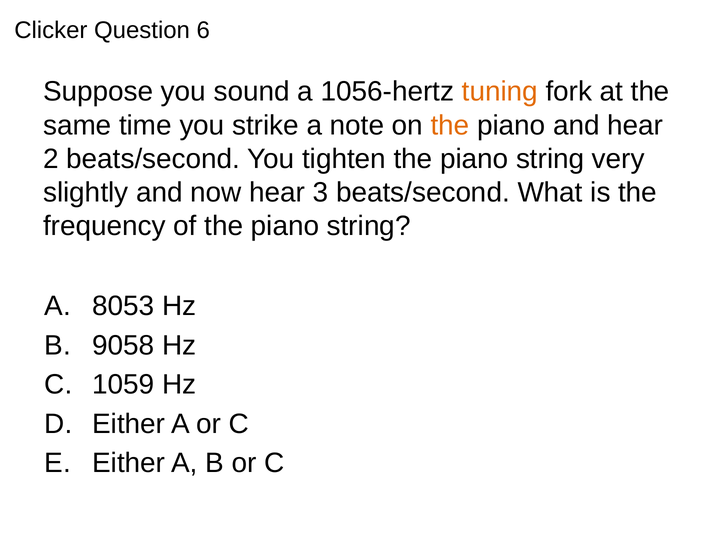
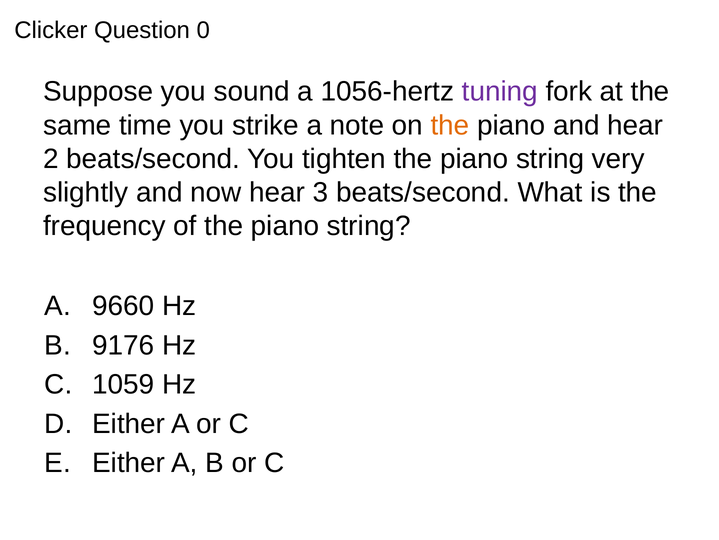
6: 6 -> 0 (203, 31)
tuning colour: orange -> purple (500, 92)
8053: 8053 -> 9660 (123, 306)
9058: 9058 -> 9176 (123, 345)
